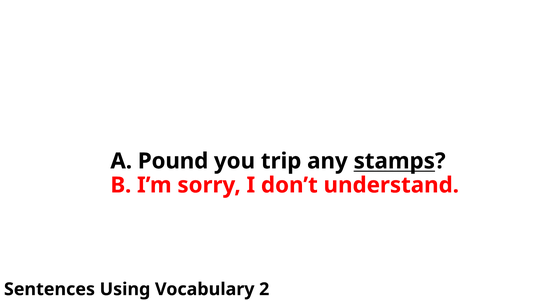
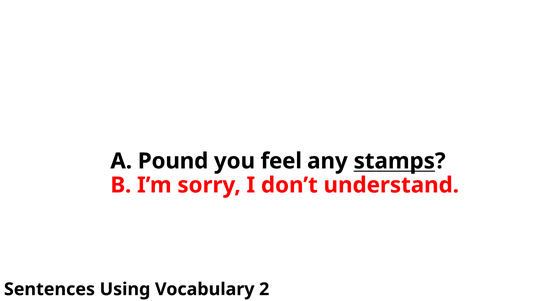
trip: trip -> feel (281, 161)
